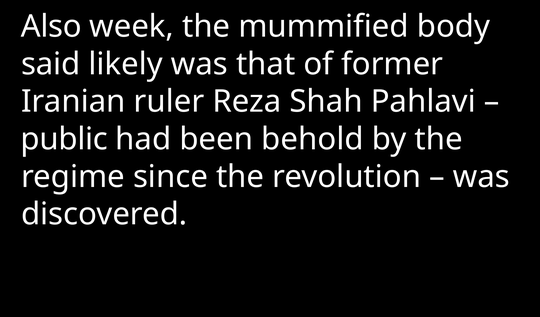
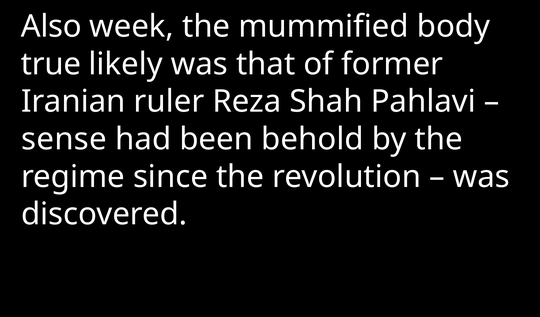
said: said -> true (51, 64)
public: public -> sense (64, 139)
